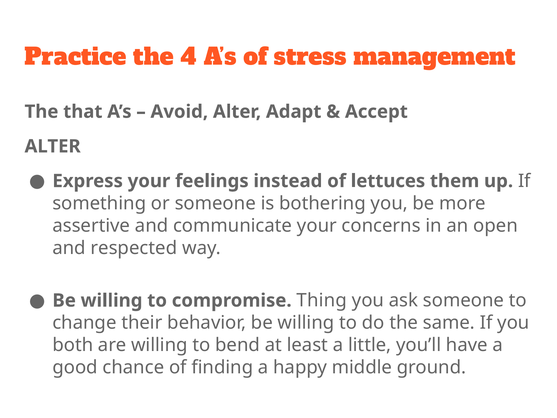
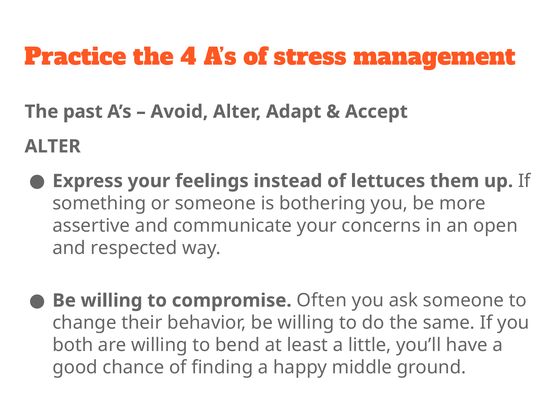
that: that -> past (83, 112)
Thing: Thing -> Often (322, 300)
